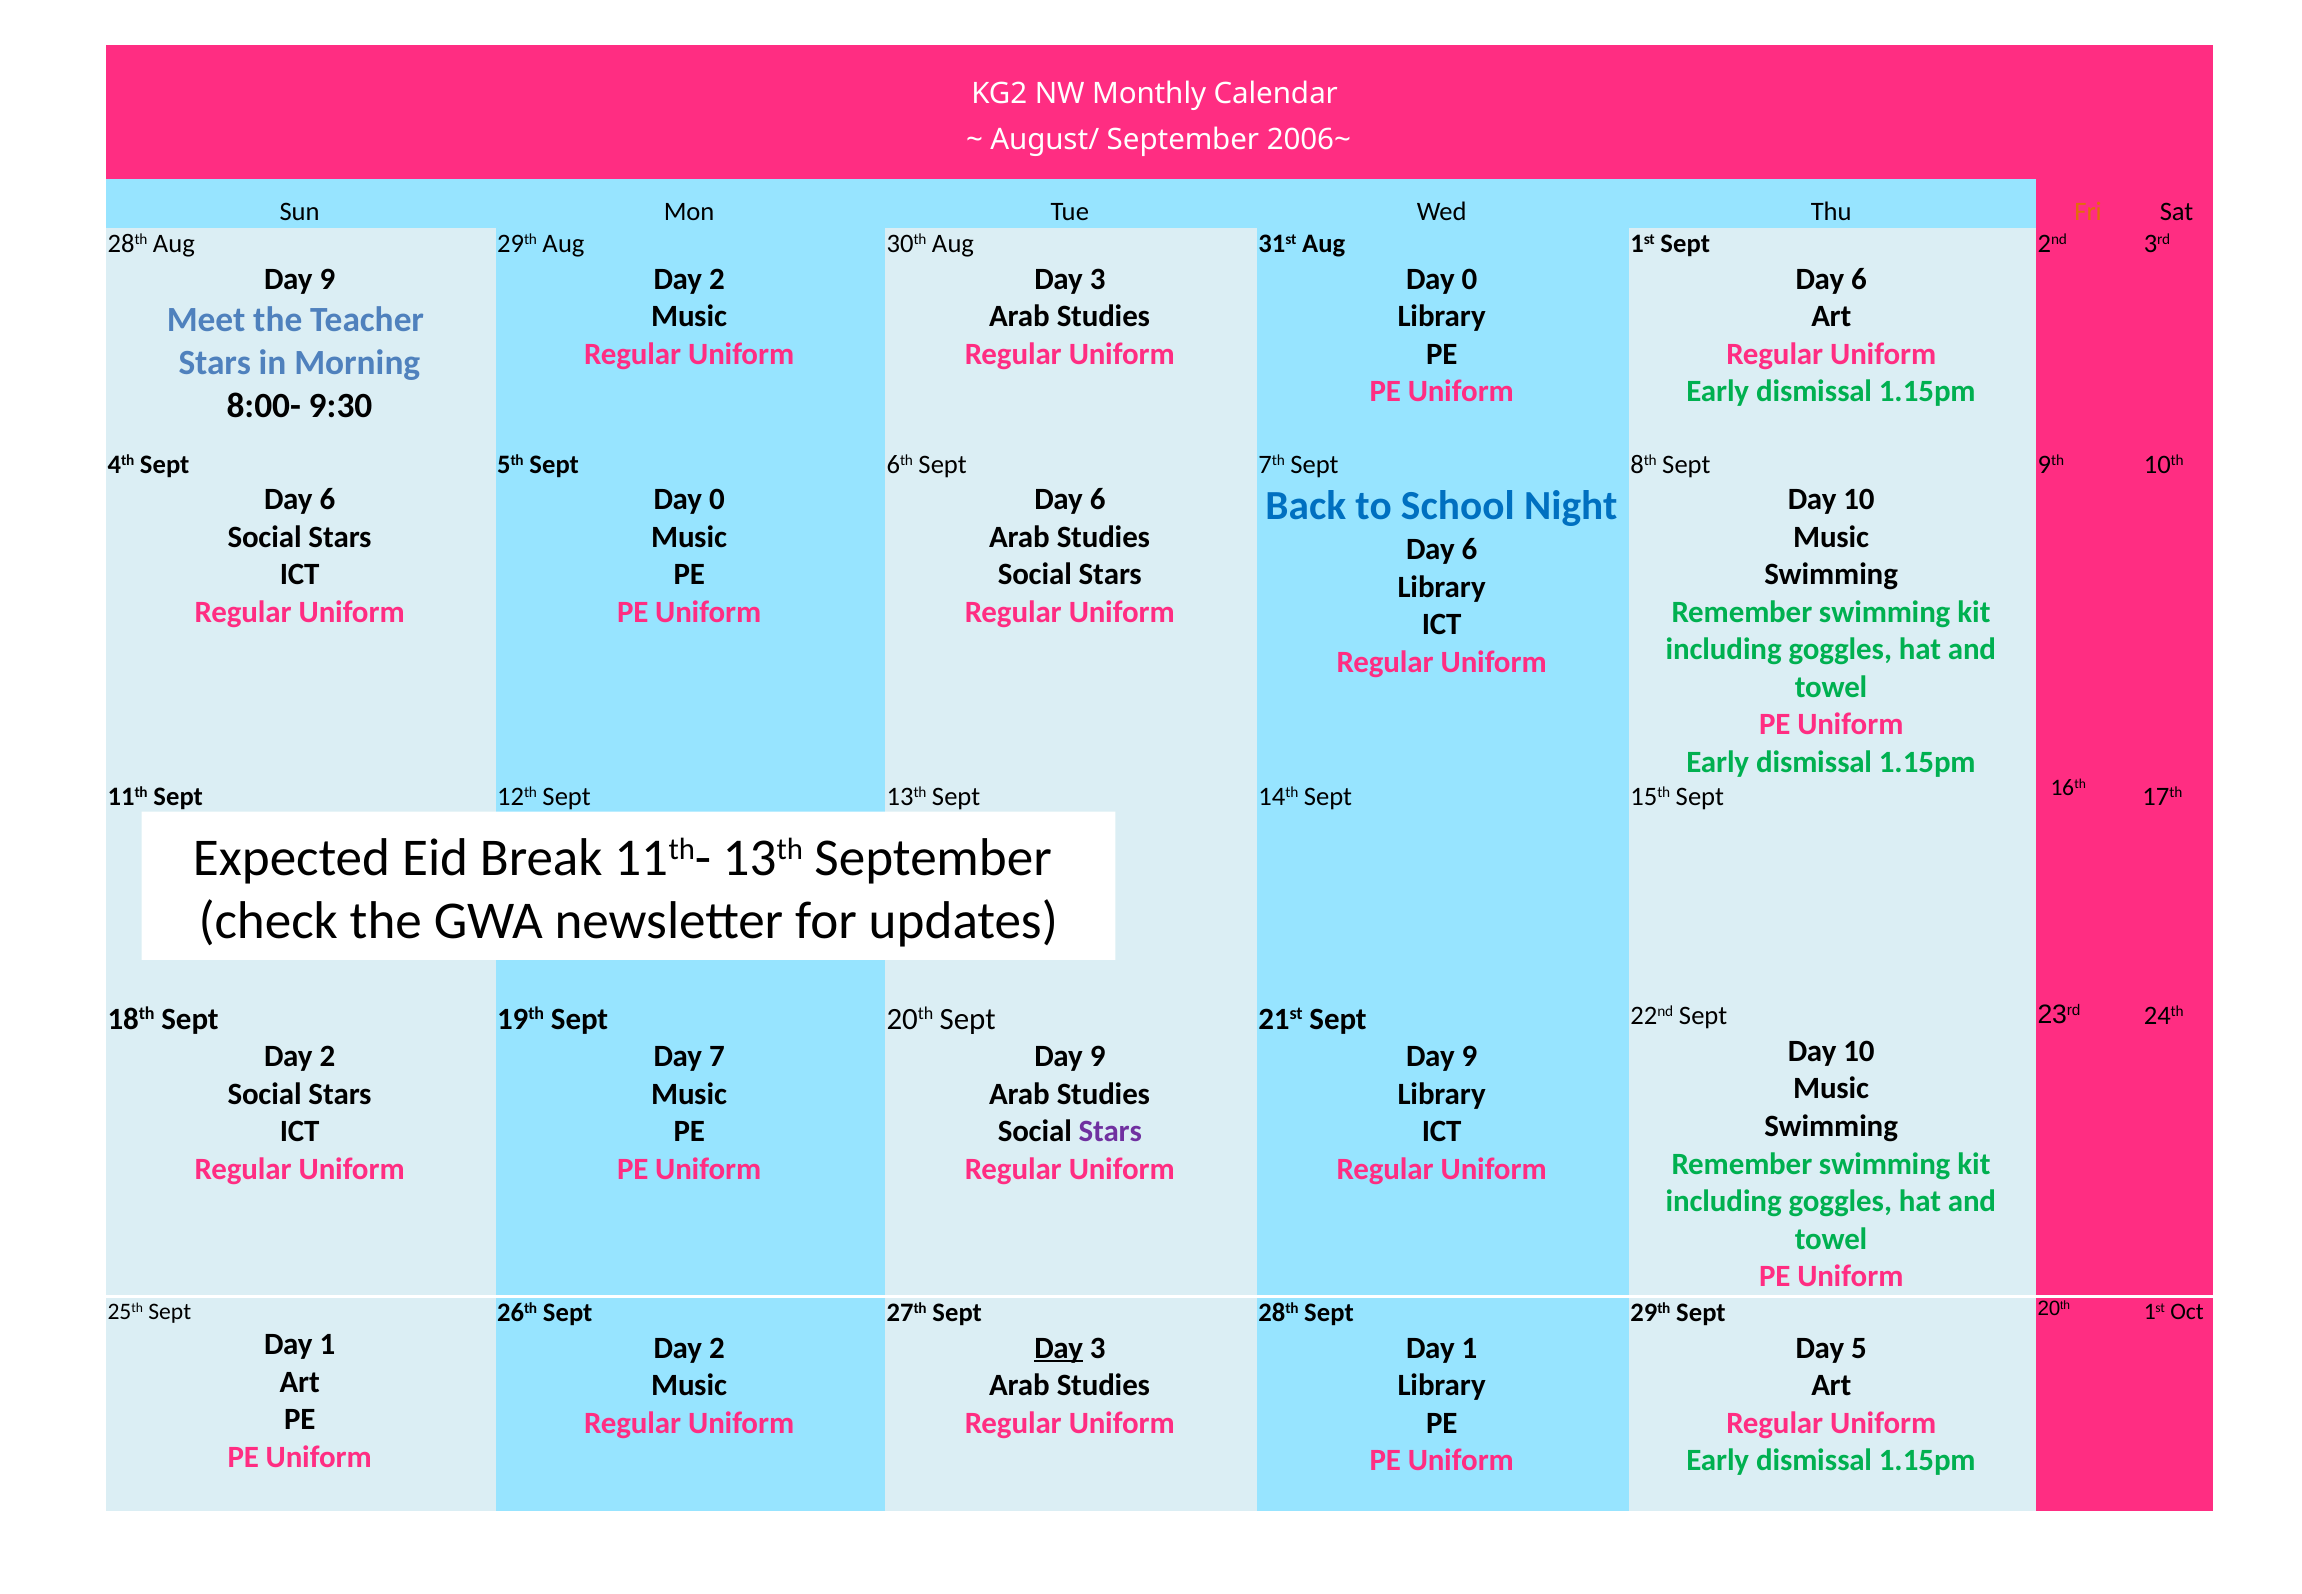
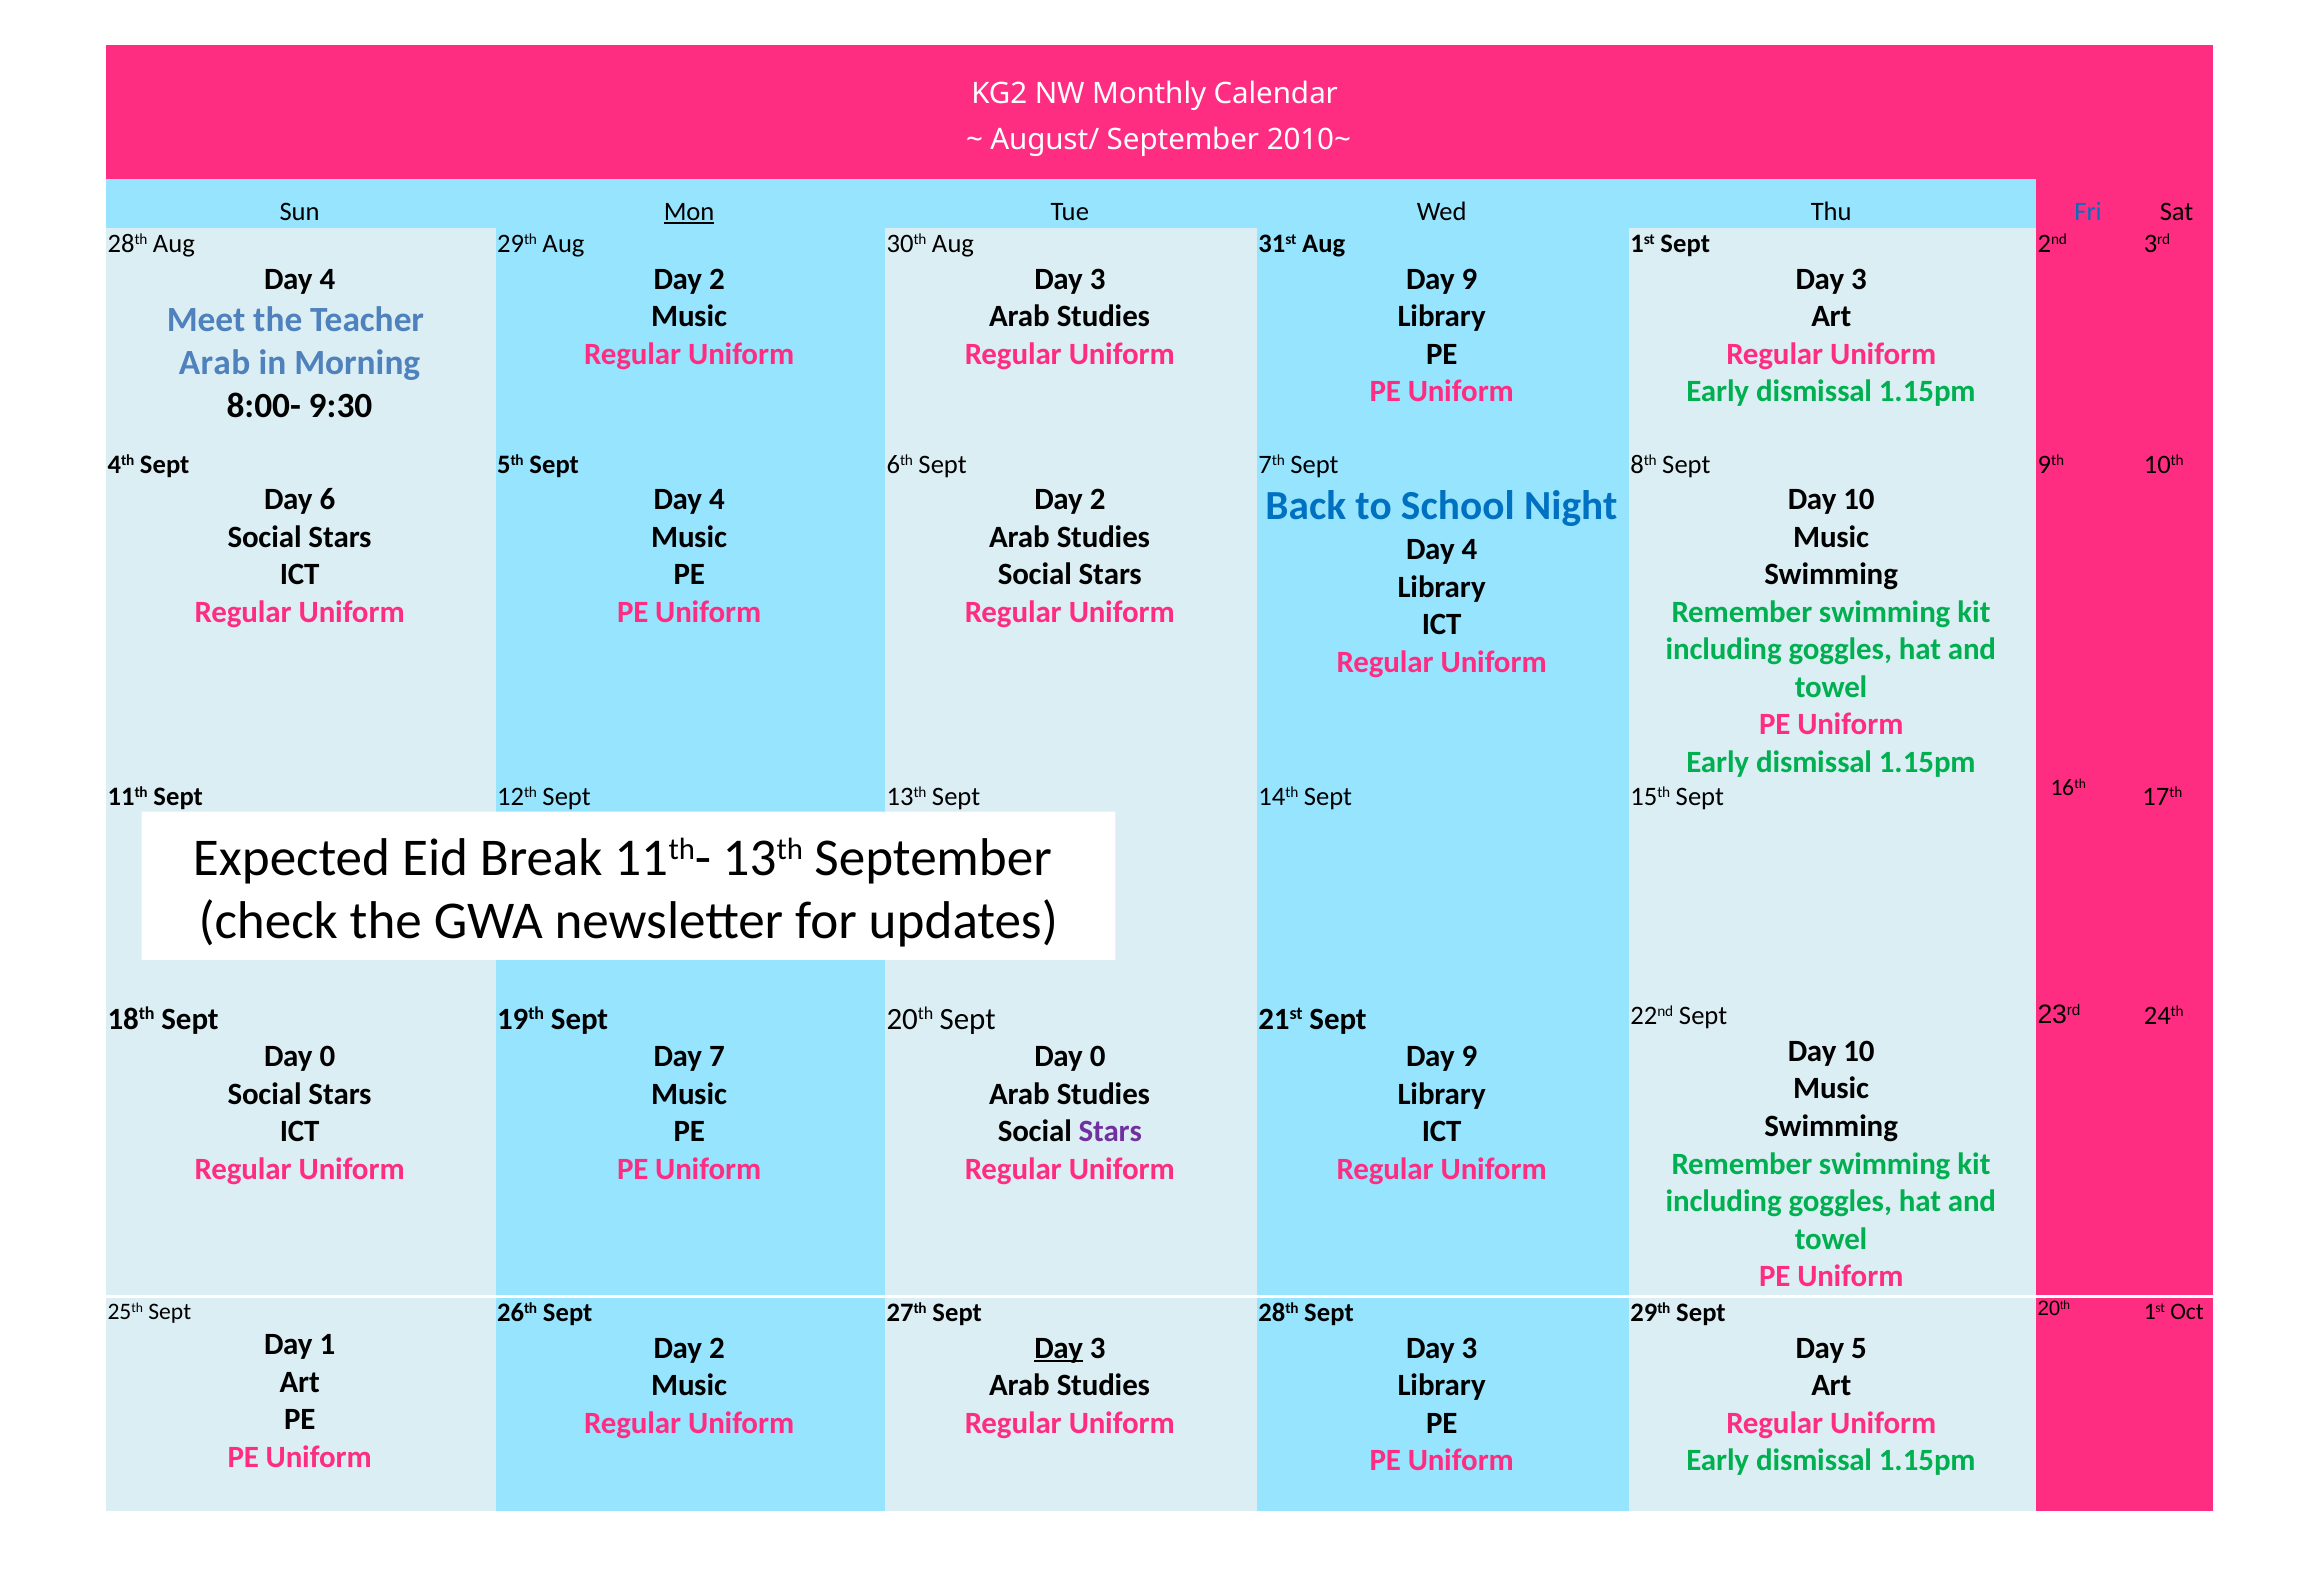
2006~: 2006~ -> 2010~ (1309, 140)
Mon underline: none -> present (689, 212)
Fri colour: orange -> blue (2088, 212)
9: 9 -> 4 (327, 279)
0: 0 -> 9 (1469, 279)
6: 6 -> 3 (1859, 279)
Stars: Stars -> Arab (215, 363)
0: 0 -> 4 (717, 499)
6: 6 -> 2 (1098, 499)
6: 6 -> 4 (1469, 549)
2: 2 -> 0 (327, 1056)
9: 9 -> 0 (1098, 1056)
1: 1 -> 3 (1469, 1348)
